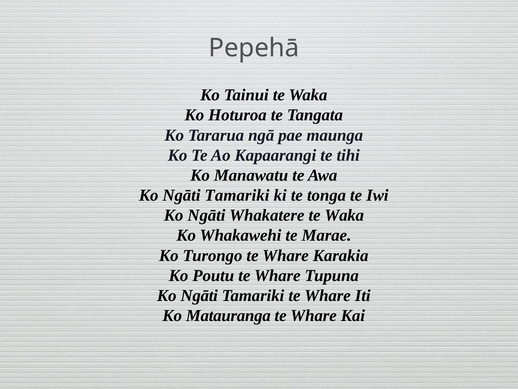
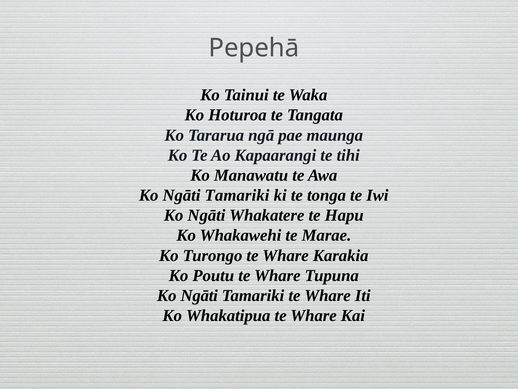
Whakatere te Waka: Waka -> Hapu (344, 215)
Matauranga: Matauranga -> Whakatipua (228, 315)
